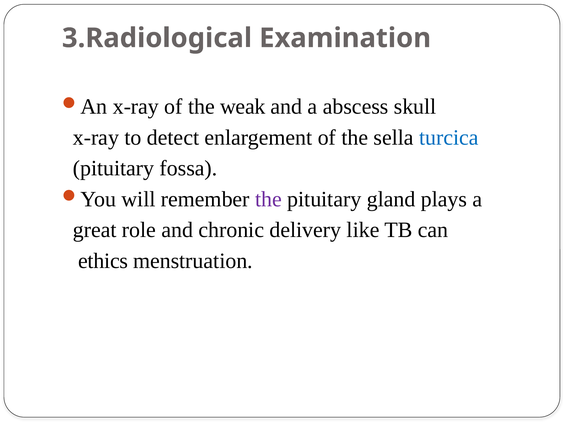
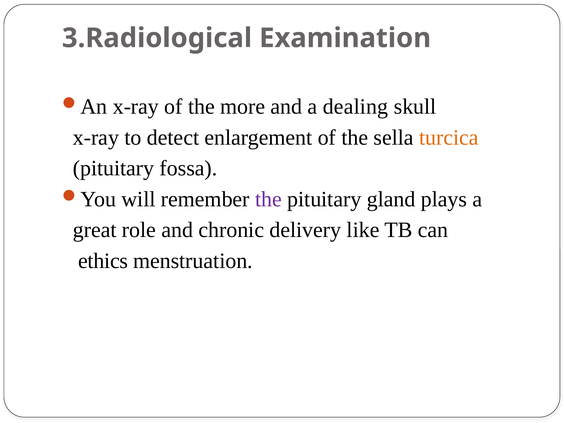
weak: weak -> more (243, 107)
abscess: abscess -> dealing (356, 107)
turcica colour: blue -> orange (449, 138)
